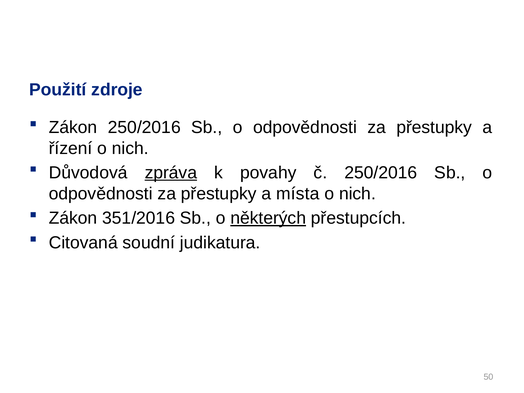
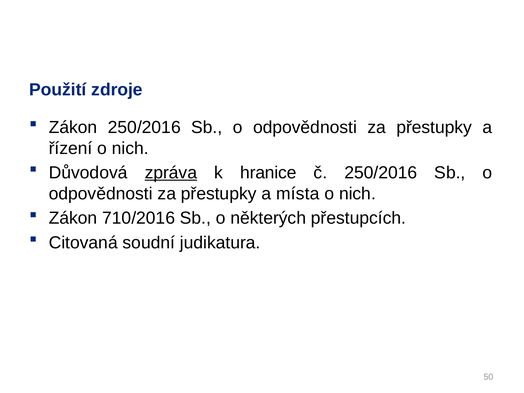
povahy: povahy -> hranice (268, 173)
351/2016: 351/2016 -> 710/2016 (139, 218)
některých underline: present -> none (268, 218)
